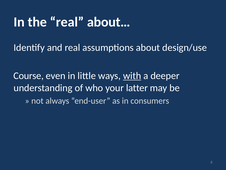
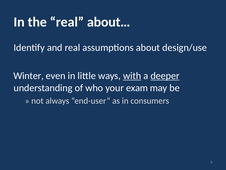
Course: Course -> Winter (29, 76)
deeper underline: none -> present (165, 76)
latter: latter -> exam (137, 88)
